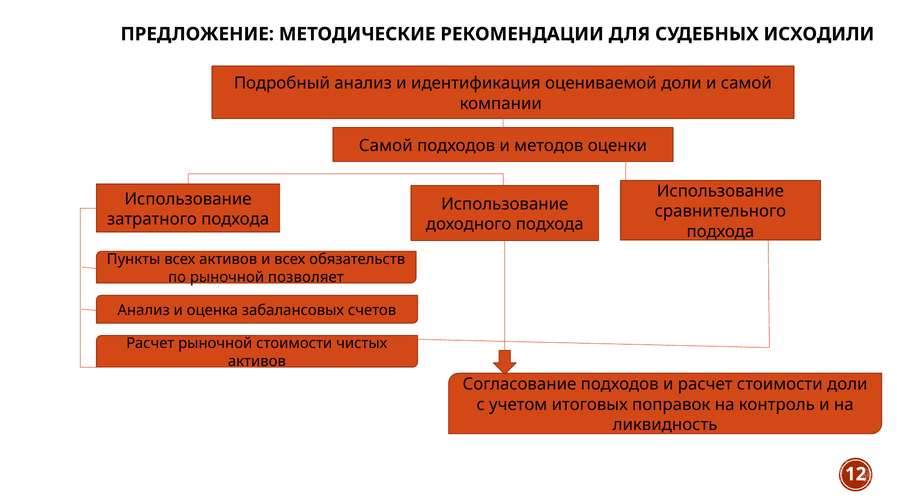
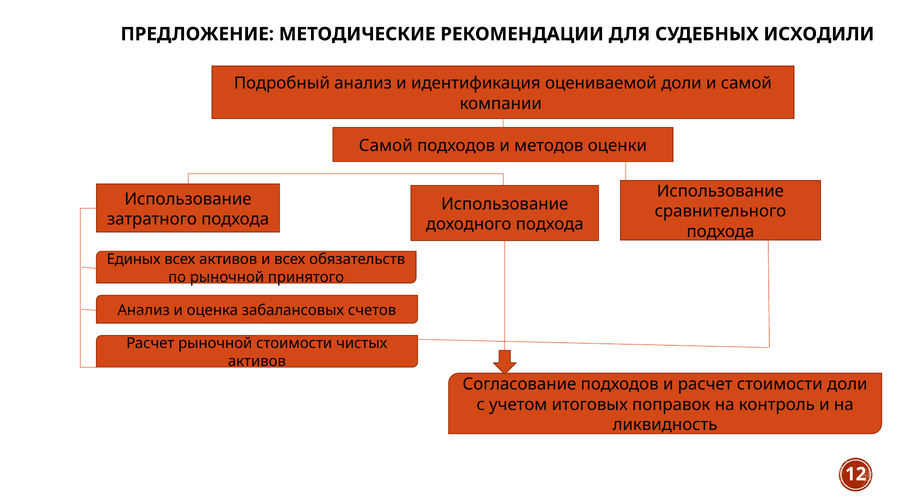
Пункты: Пункты -> Единых (134, 259)
позволяет: позволяет -> принятого (306, 277)
